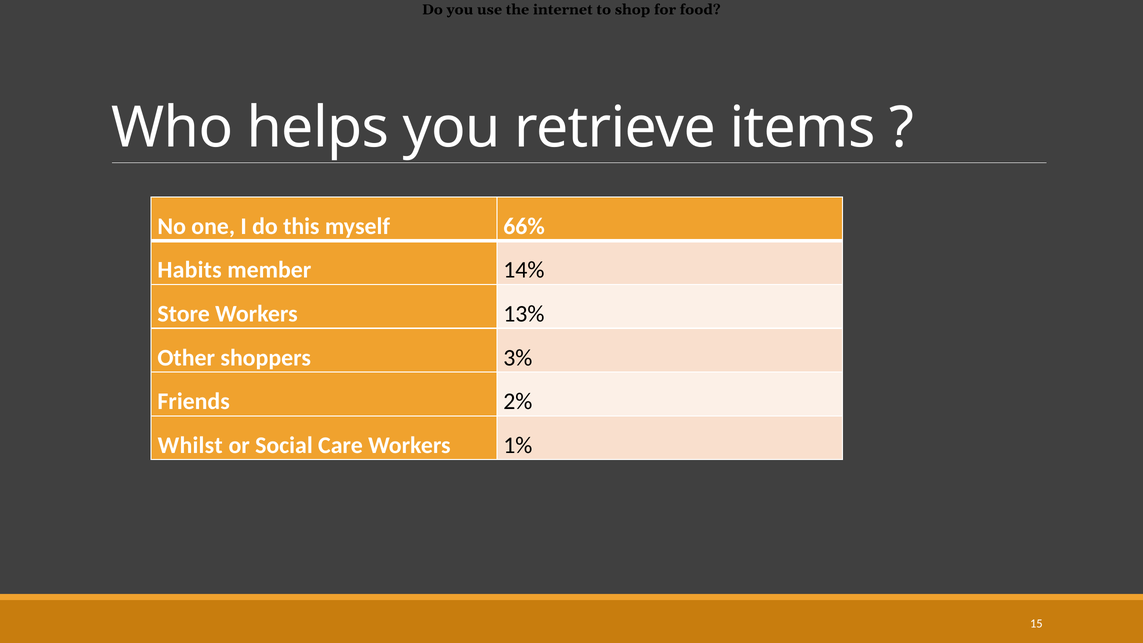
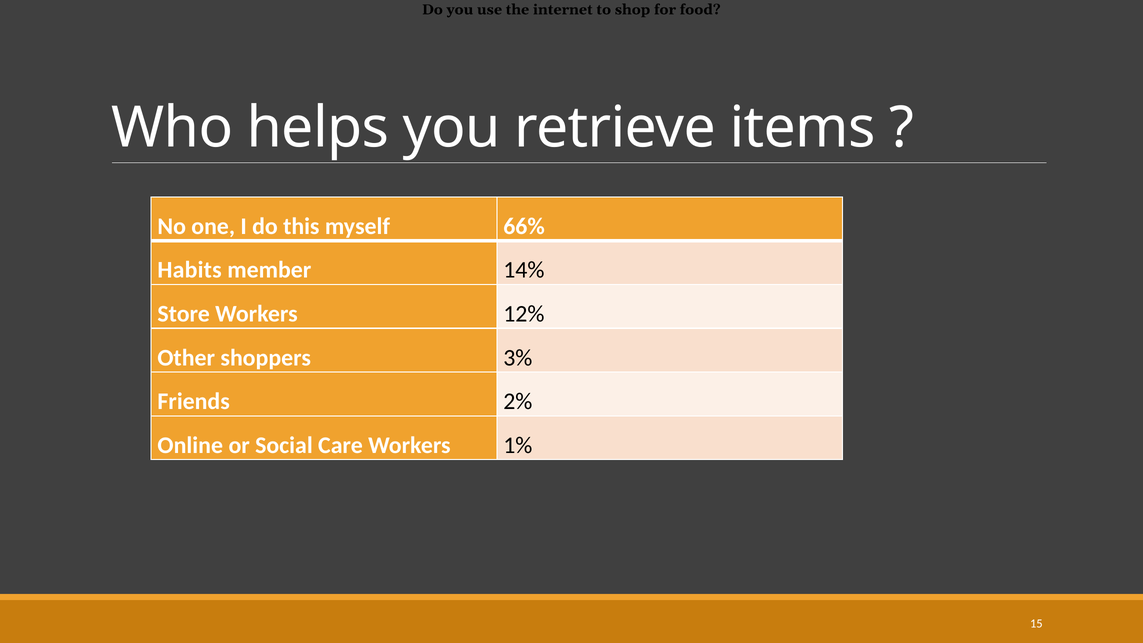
13%: 13% -> 12% (524, 314)
Whilst: Whilst -> Online (190, 445)
